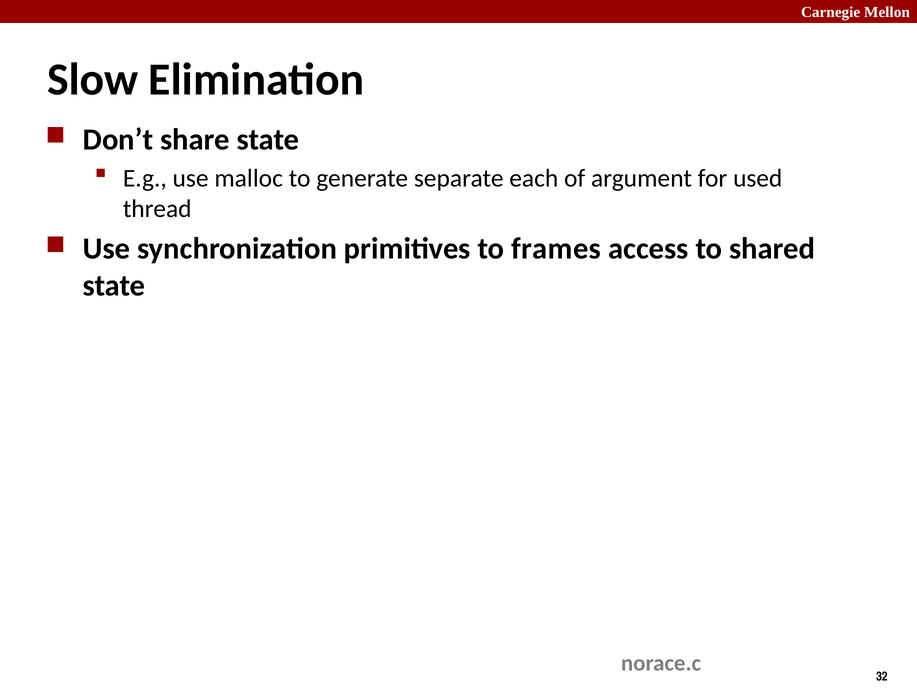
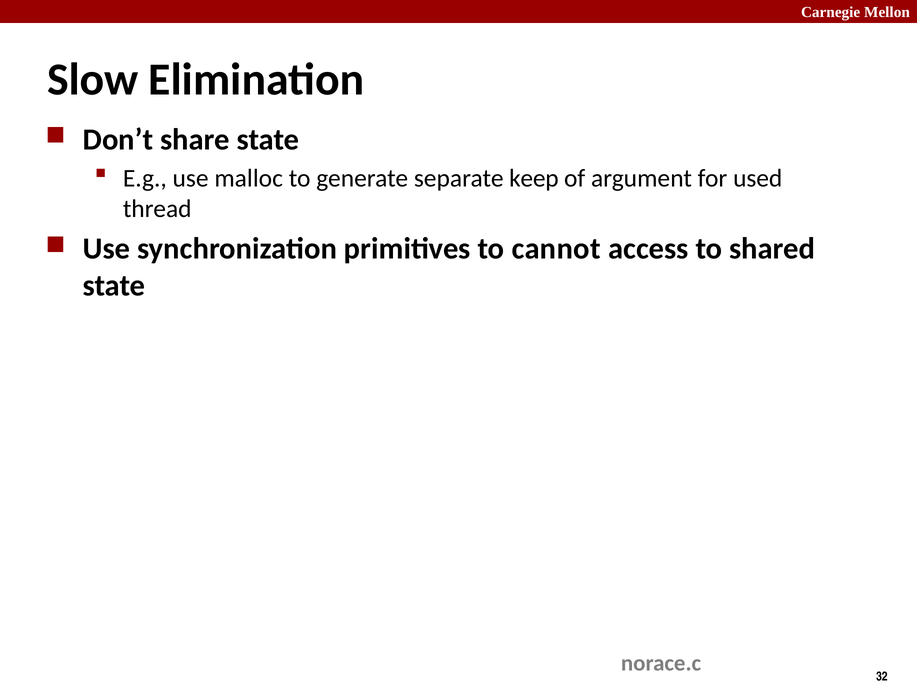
each: each -> keep (534, 178)
frames: frames -> cannot (556, 249)
